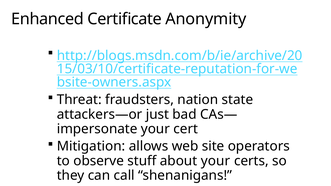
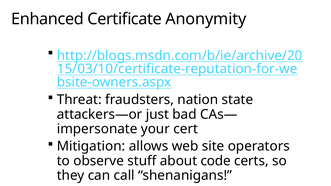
about your: your -> code (216, 161)
